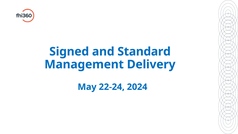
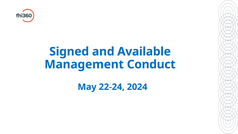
Standard: Standard -> Available (144, 52)
Delivery: Delivery -> Conduct (151, 64)
